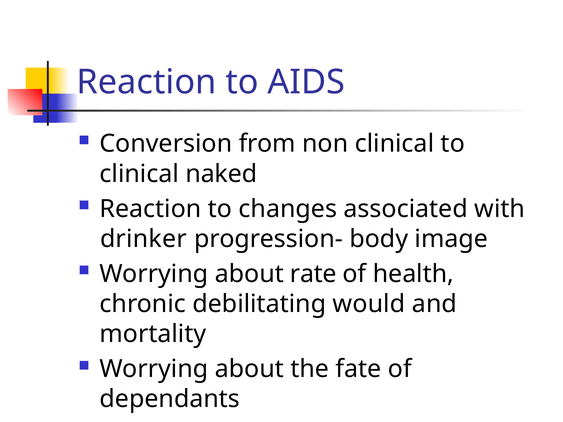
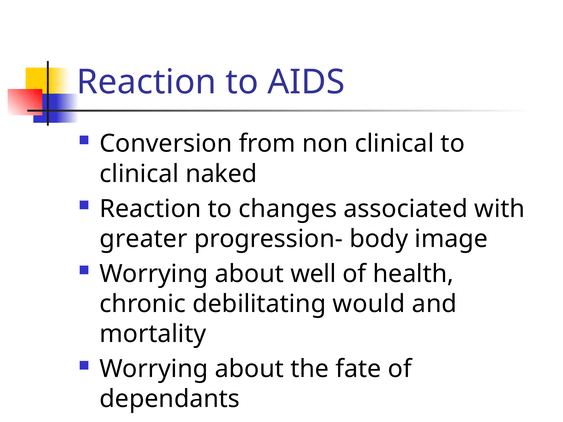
drinker: drinker -> greater (144, 239)
rate: rate -> well (313, 274)
